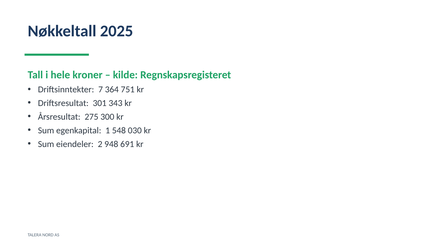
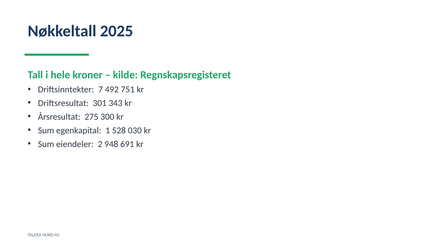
364: 364 -> 492 (112, 90)
548: 548 -> 528 (119, 131)
